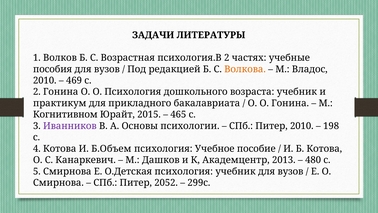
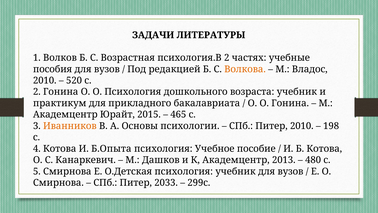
469: 469 -> 520 (74, 80)
Когнитивном: Когнитивном -> Академцентр (65, 114)
Иванников colour: purple -> orange (70, 126)
Б.Объем: Б.Объем -> Б.Опыта (111, 148)
2052: 2052 -> 2033 (166, 182)
